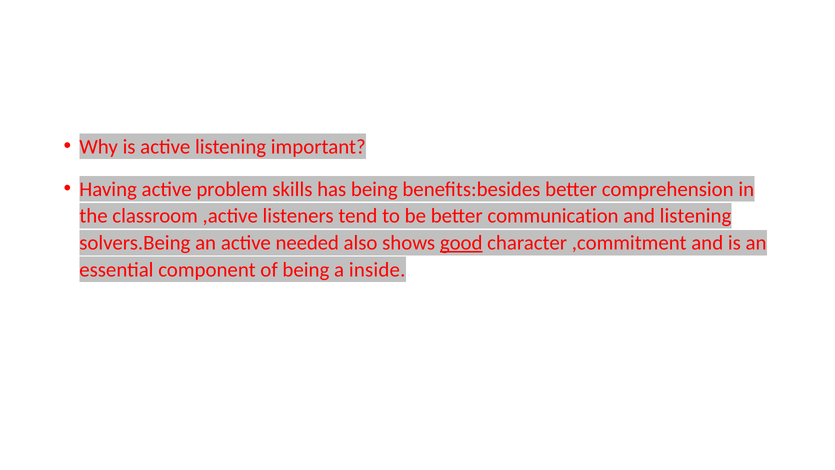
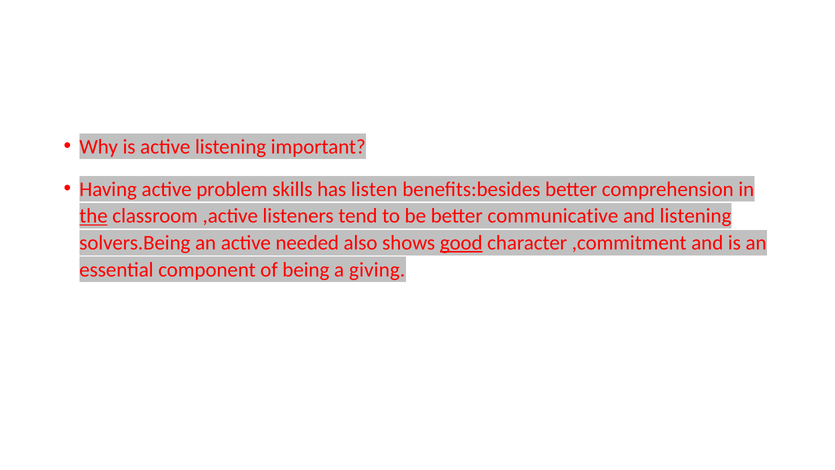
has being: being -> listen (374, 189)
the underline: none -> present (93, 216)
communication: communication -> communicative (553, 216)
inside: inside -> giving (377, 269)
